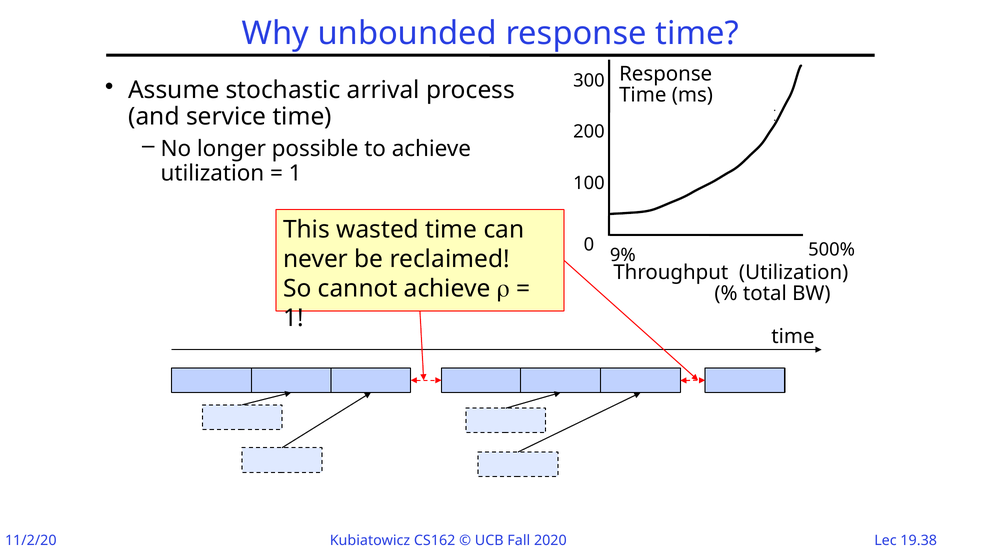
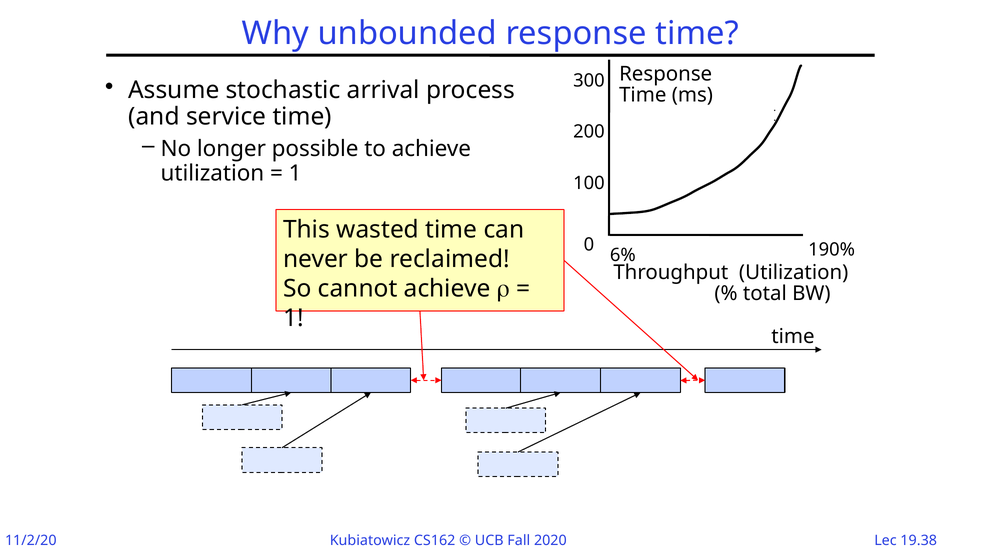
500%: 500% -> 190% (832, 250)
9%: 9% -> 6% (623, 255)
